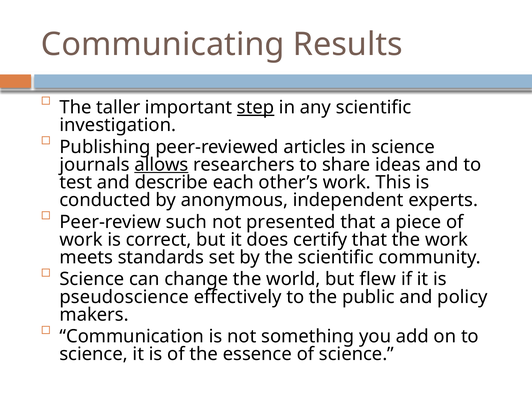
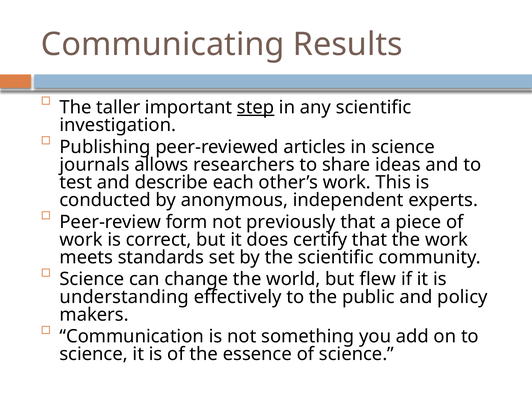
allows underline: present -> none (161, 165)
such: such -> form (187, 222)
presented: presented -> previously (291, 222)
pseudoscience: pseudoscience -> understanding (124, 297)
